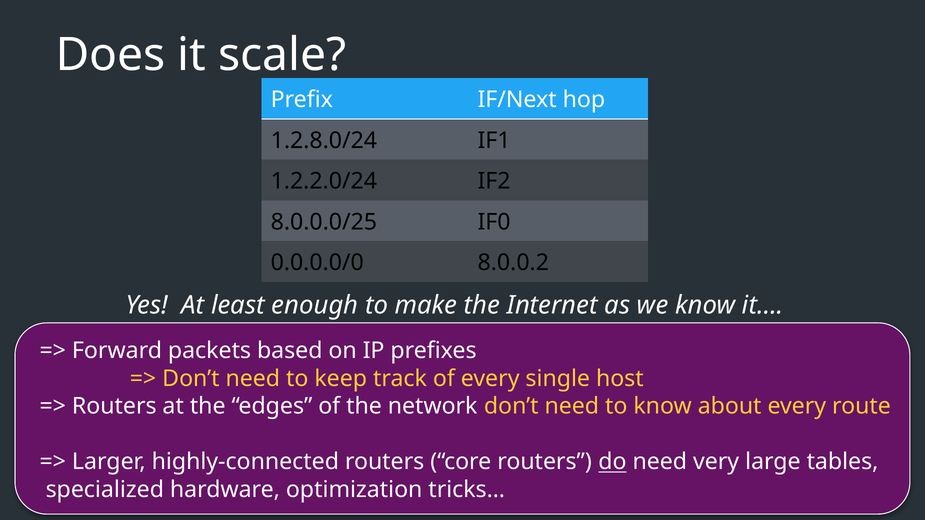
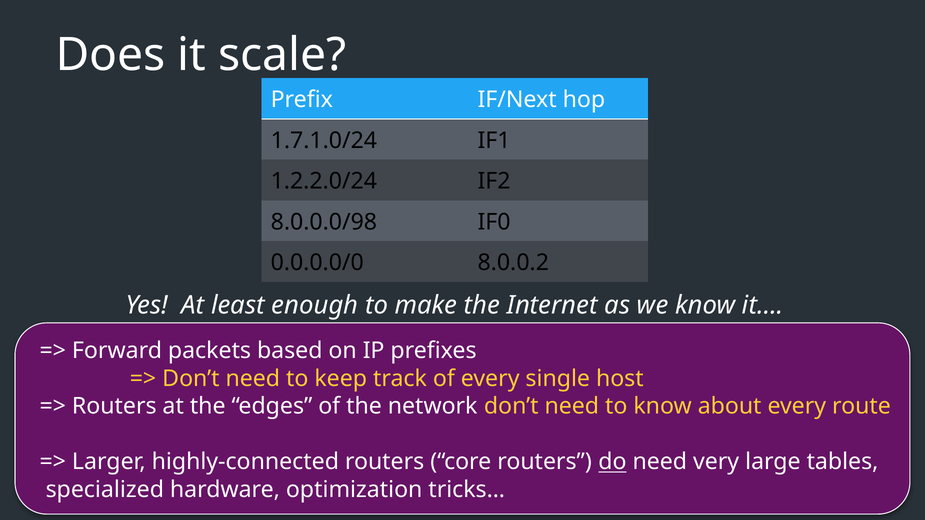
1.2.8.0/24: 1.2.8.0/24 -> 1.7.1.0/24 (324, 141)
8.0.0.0/25: 8.0.0.0/25 -> 8.0.0.0/98 (324, 222)
